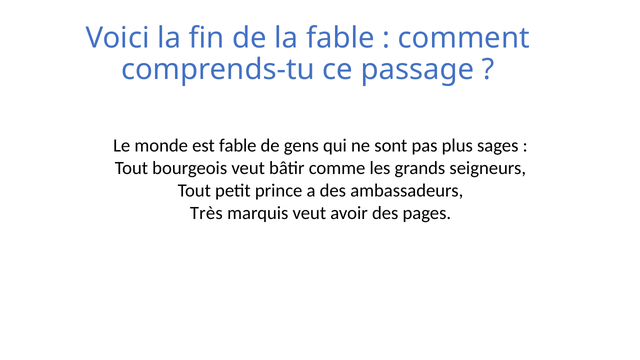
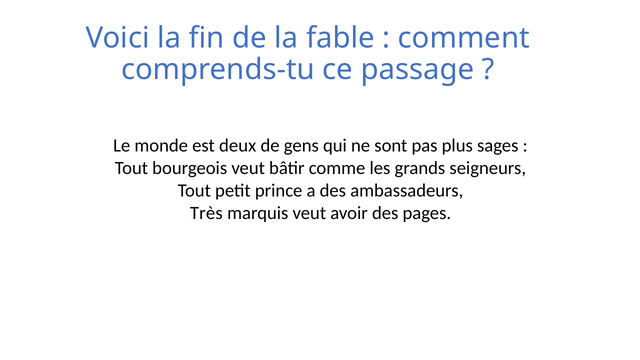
est fable: fable -> deux (238, 146)
